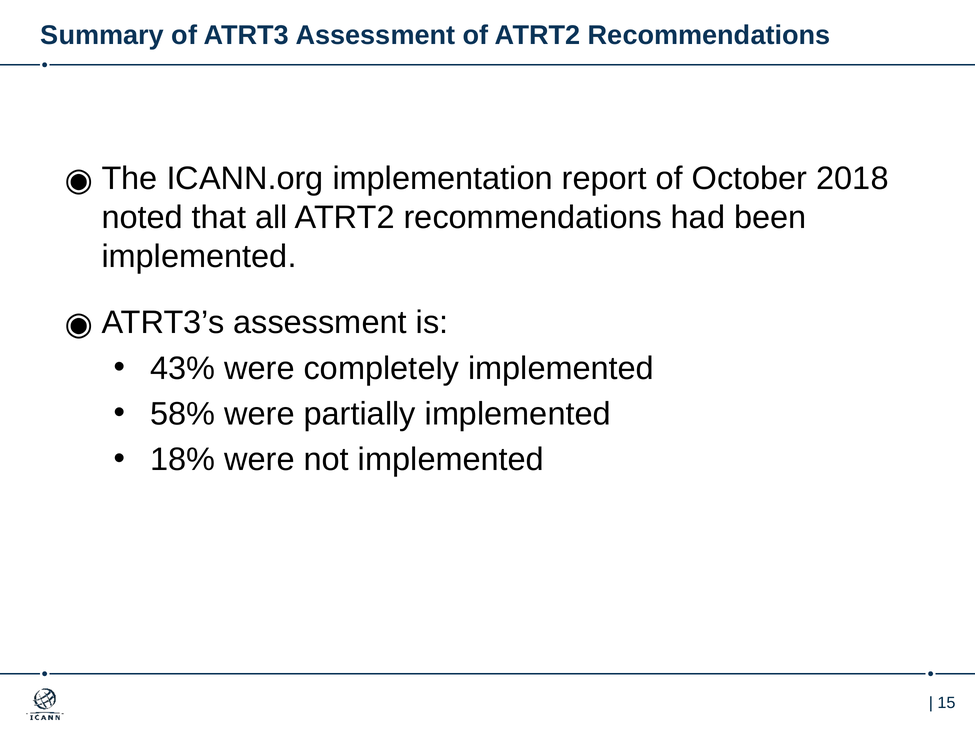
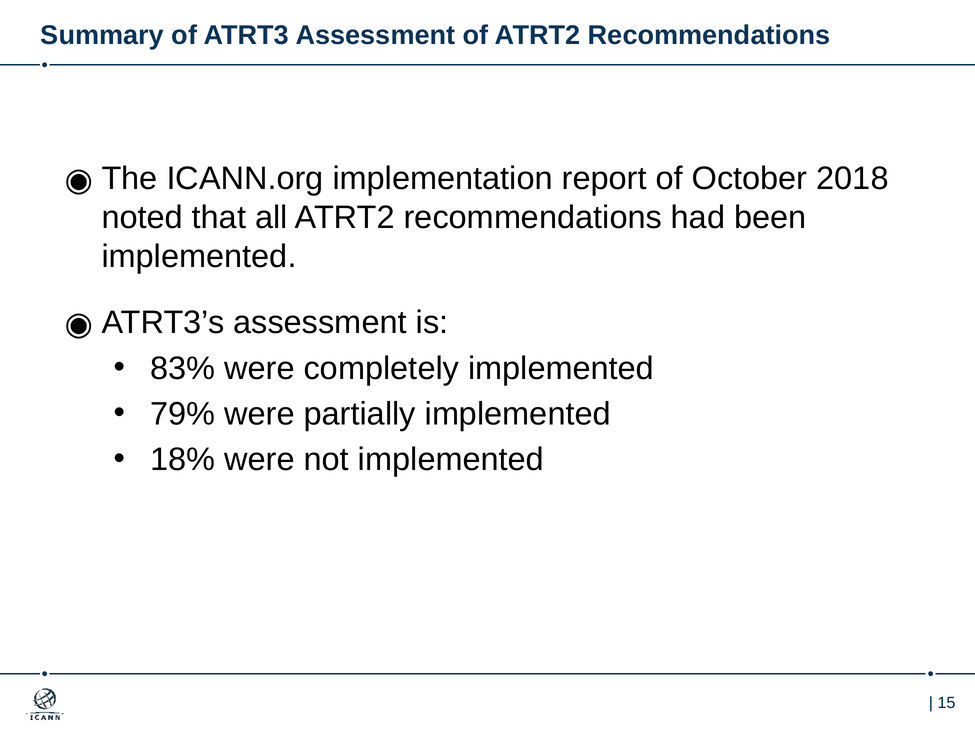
43%: 43% -> 83% (183, 368)
58%: 58% -> 79% (183, 414)
